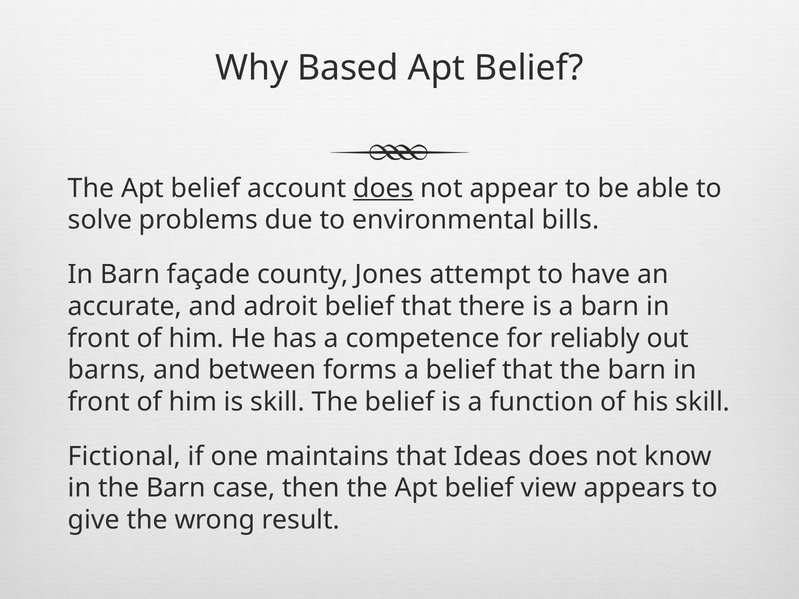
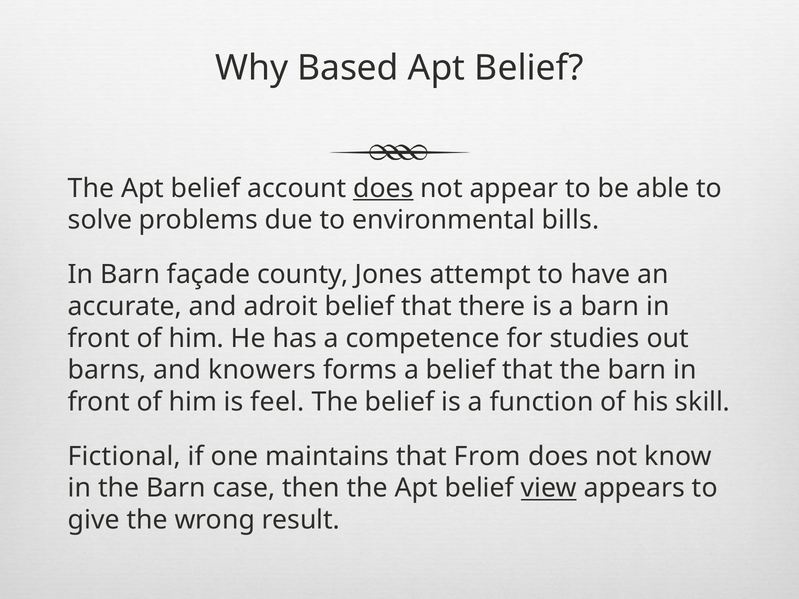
reliably: reliably -> studies (595, 338)
between: between -> knowers (262, 370)
is skill: skill -> feel (277, 402)
Ideas: Ideas -> From (487, 456)
view underline: none -> present (549, 488)
